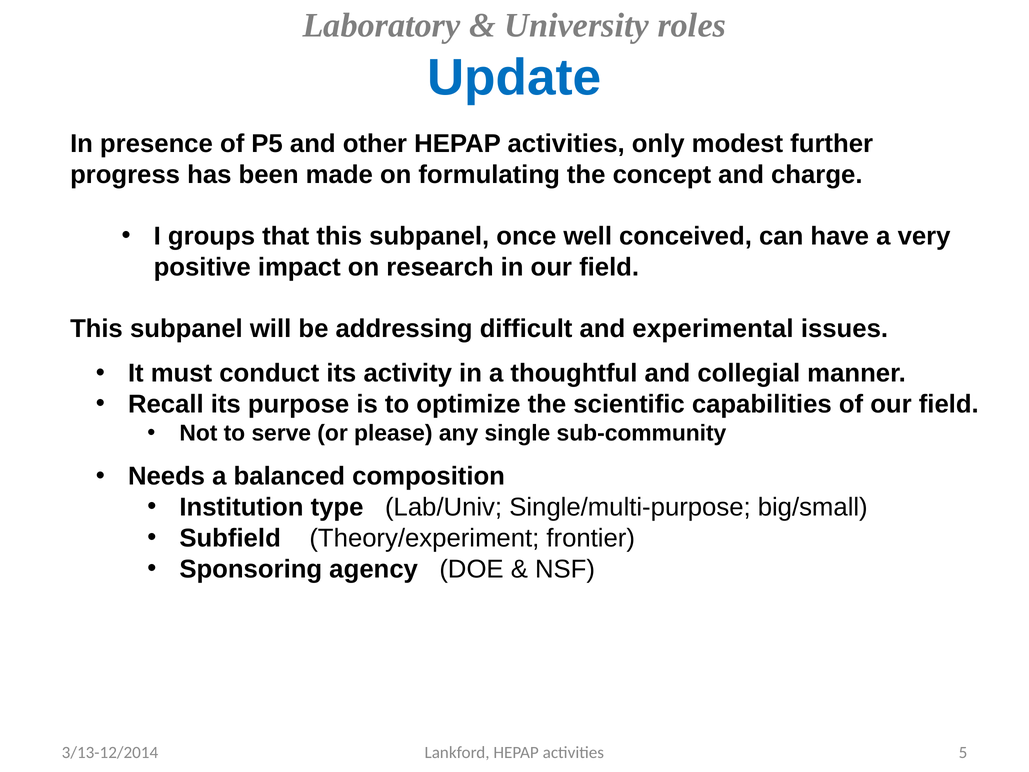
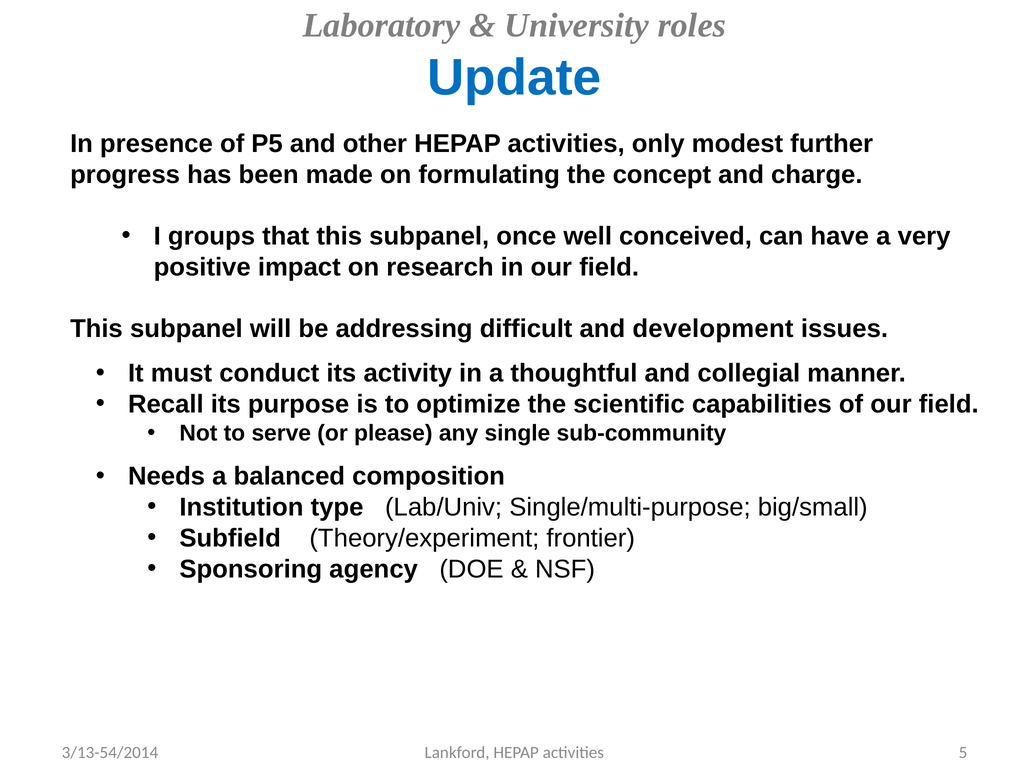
experimental: experimental -> development (713, 329)
3/13-12/2014: 3/13-12/2014 -> 3/13-54/2014 (110, 752)
